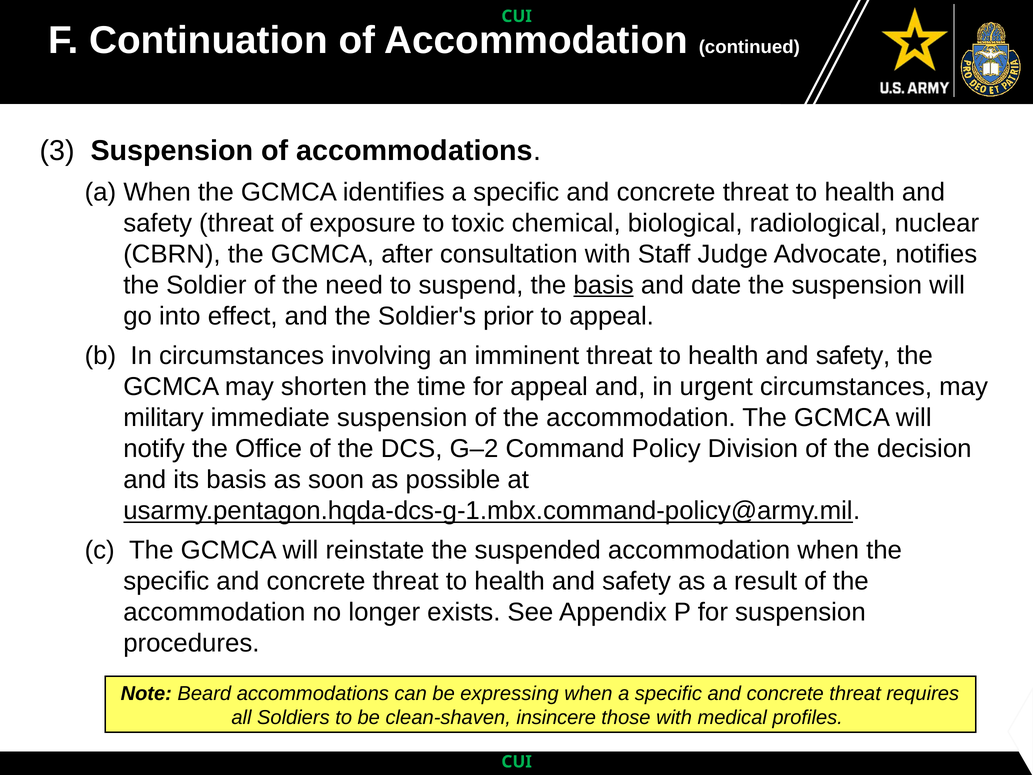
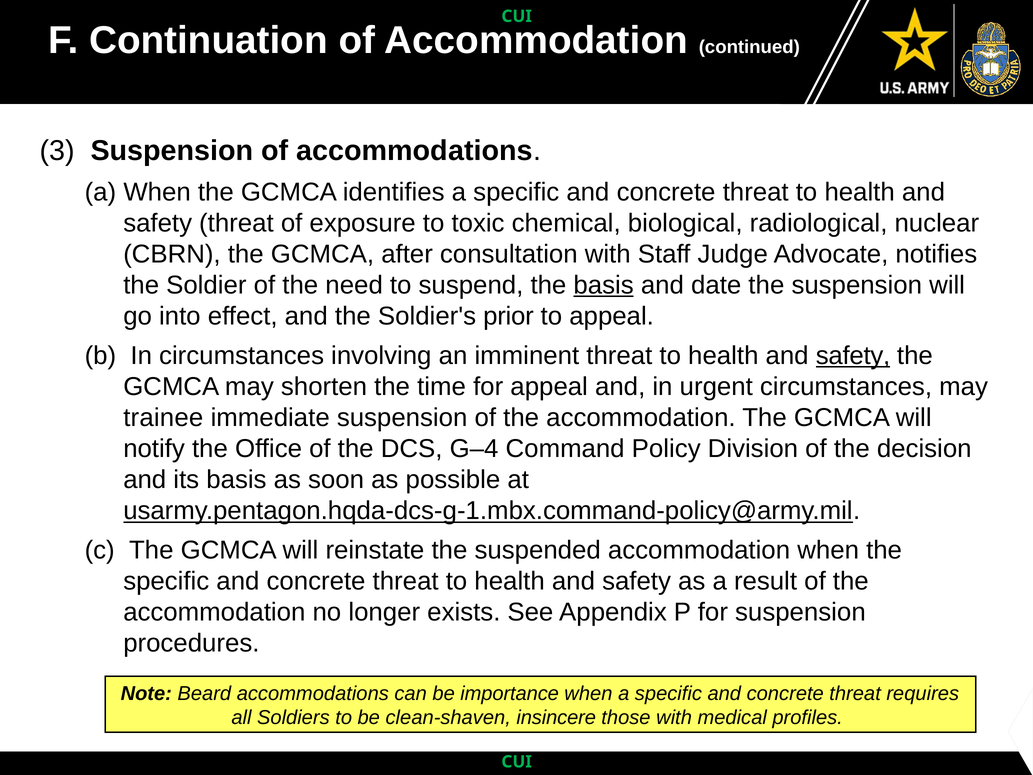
safety underline: none -> present (853, 356)
military: military -> trainee (163, 418)
G–2: G–2 -> G–4 (474, 449)
expressing: expressing -> importance (510, 693)
